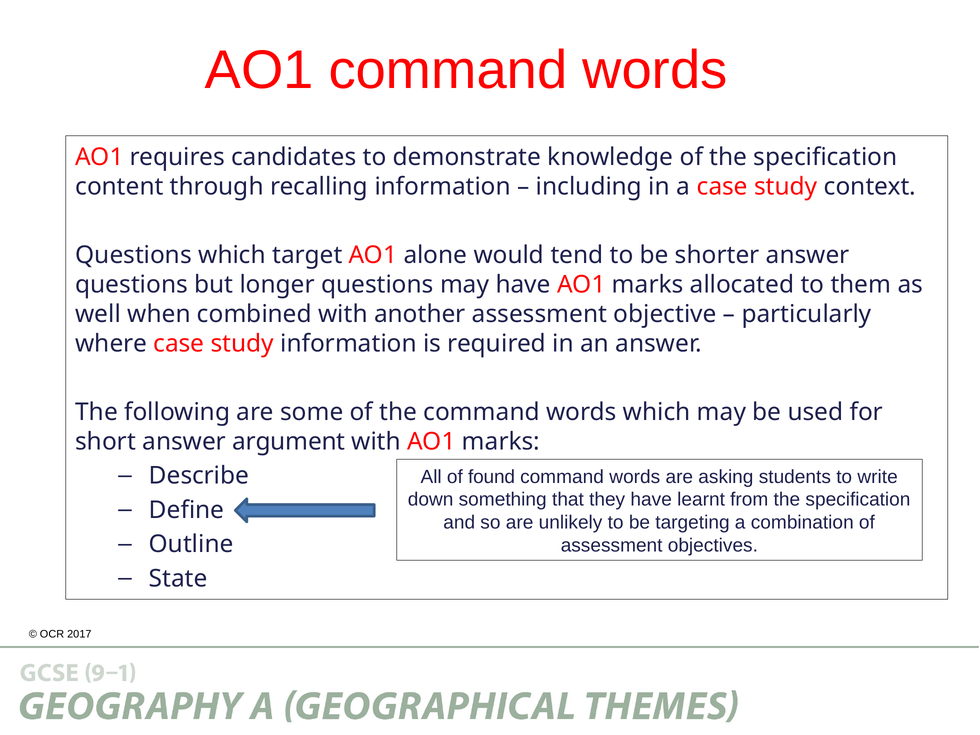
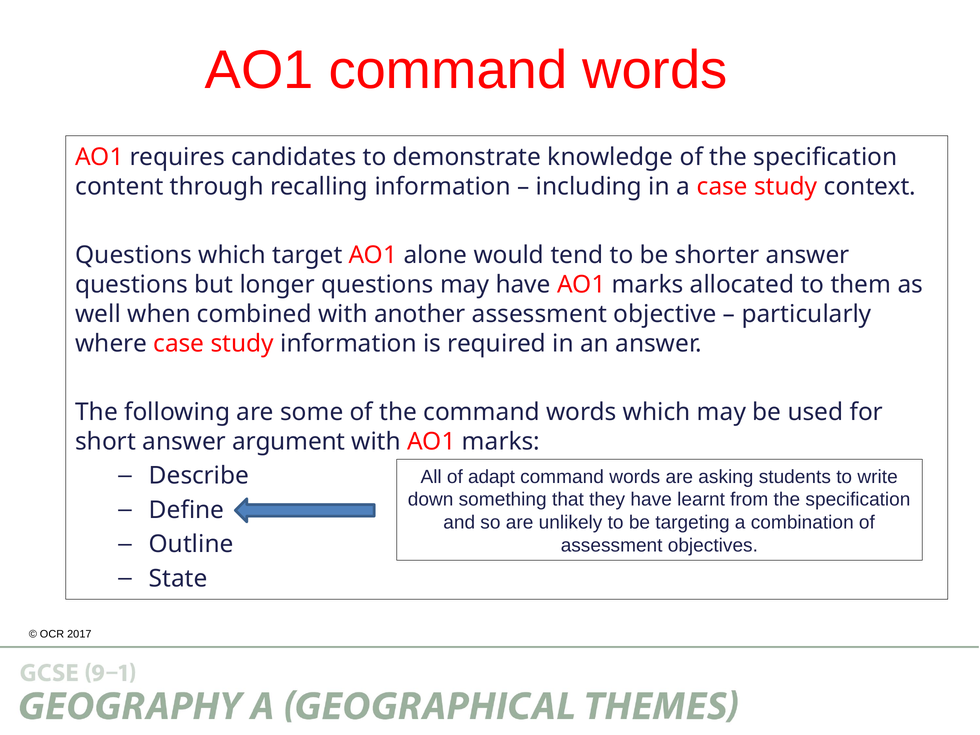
found: found -> adapt (492, 477)
